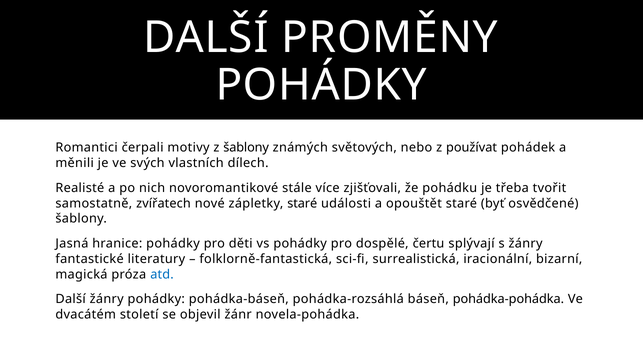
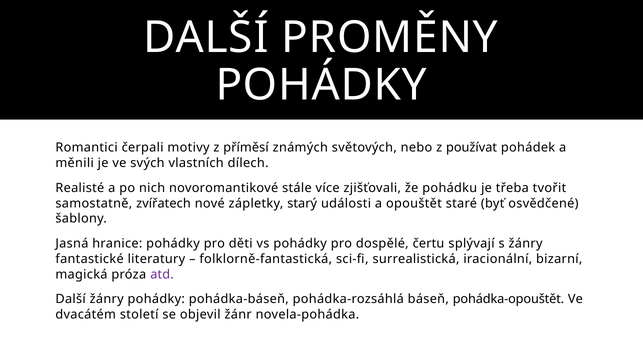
z šablony: šablony -> příměsí (246, 148)
zápletky staré: staré -> starý (302, 203)
atd colour: blue -> purple (162, 274)
pohádka-pohádka: pohádka-pohádka -> pohádka-opouštět (508, 299)
